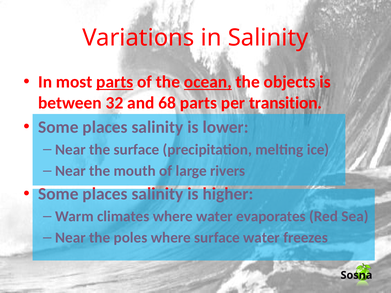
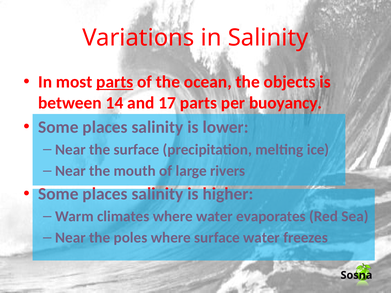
ocean underline: present -> none (208, 82)
32: 32 -> 14 (114, 103)
68: 68 -> 17 (167, 103)
transition: transition -> buoyancy (286, 103)
